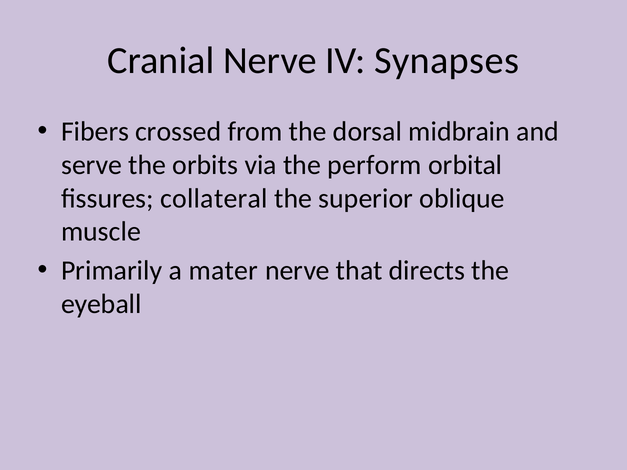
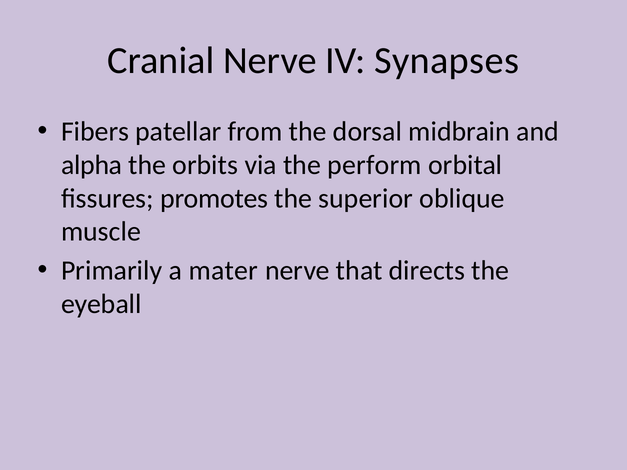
crossed: crossed -> patellar (178, 132)
serve: serve -> alpha (92, 165)
collateral: collateral -> promotes (214, 198)
